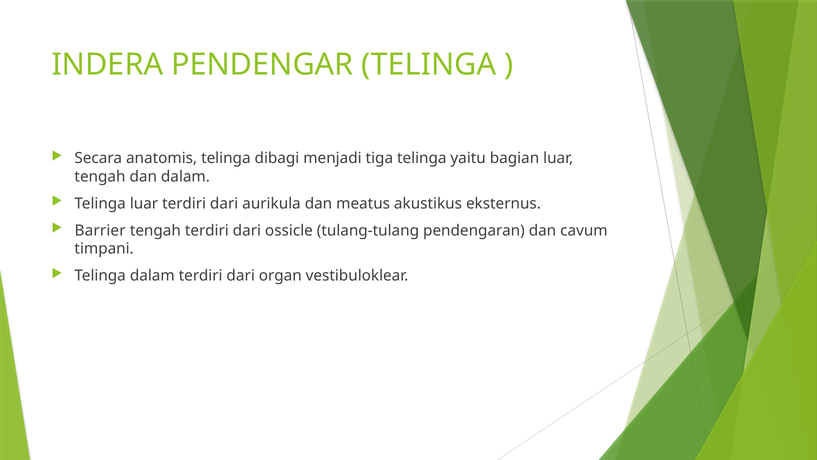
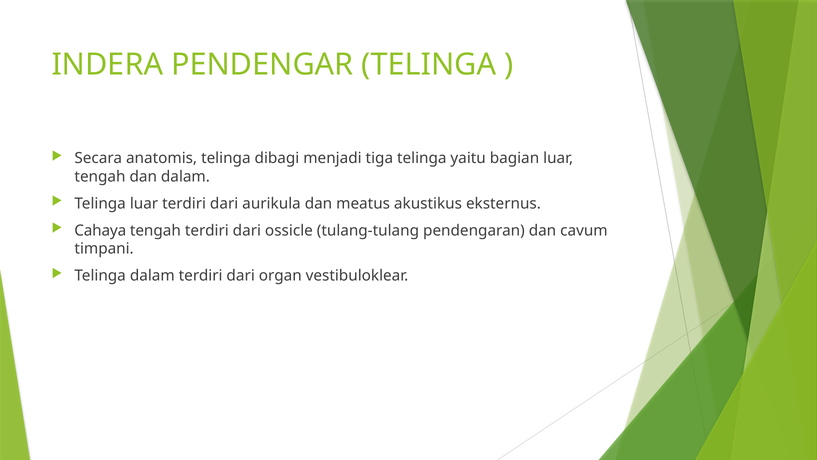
Barrier: Barrier -> Cahaya (100, 230)
